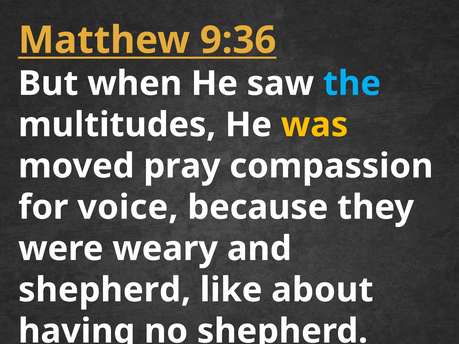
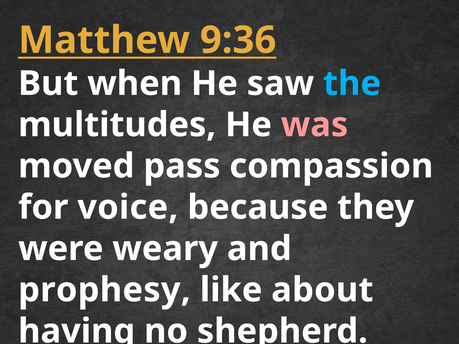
was colour: yellow -> pink (315, 125)
pray: pray -> pass (182, 166)
shepherd: shepherd -> prophesy (104, 290)
